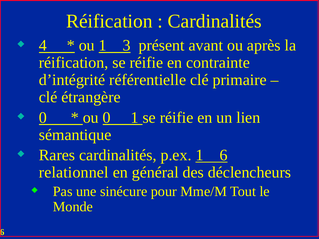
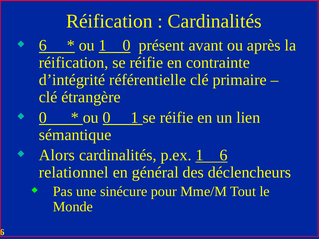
4: 4 -> 6 (43, 46)
1 3: 3 -> 0 (127, 46)
Rares: Rares -> Alors (57, 155)
